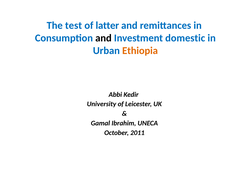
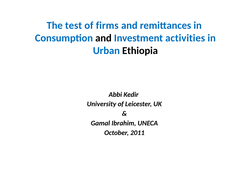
latter: latter -> firms (107, 25)
domestic: domestic -> activities (185, 38)
Ethiopia colour: orange -> black (140, 50)
